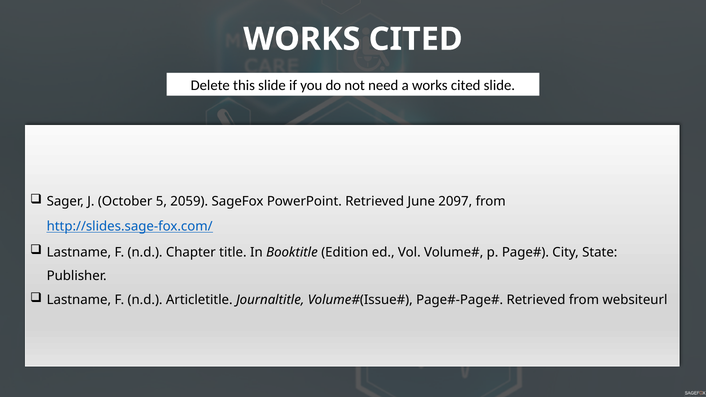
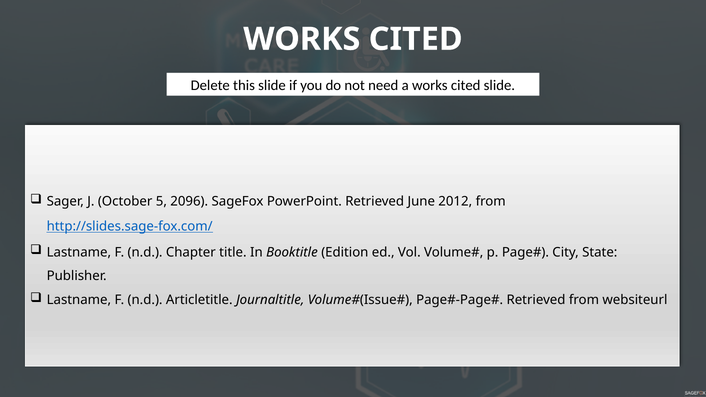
2059: 2059 -> 2096 (189, 201)
2097: 2097 -> 2012 (455, 201)
